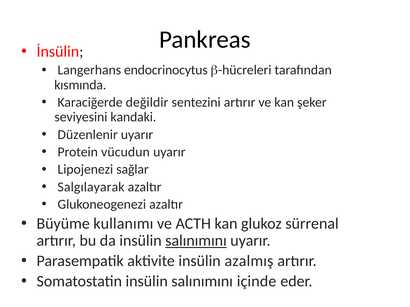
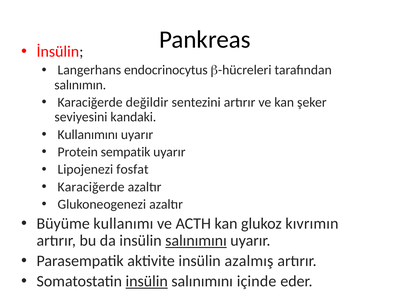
kısmında: kısmında -> salınımın (80, 85)
Düzenlenir: Düzenlenir -> Kullanımını (88, 135)
vücudun: vücudun -> sempatik (126, 152)
sağlar: sağlar -> fosfat (132, 170)
Salgılayarak: Salgılayarak -> Karaciğerde (91, 187)
sürrenal: sürrenal -> kıvrımın (312, 224)
insülin underline: none -> present (147, 282)
